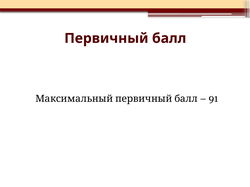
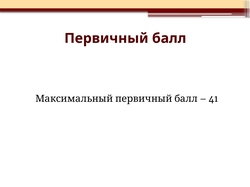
91: 91 -> 41 (213, 99)
